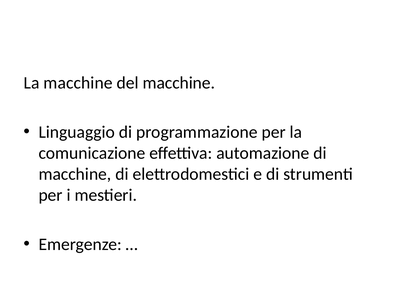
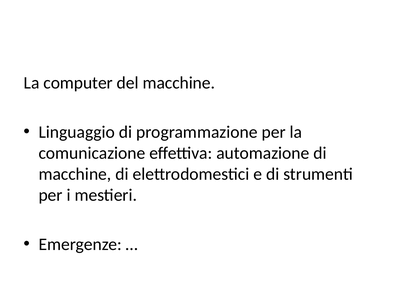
La macchine: macchine -> computer (78, 83)
